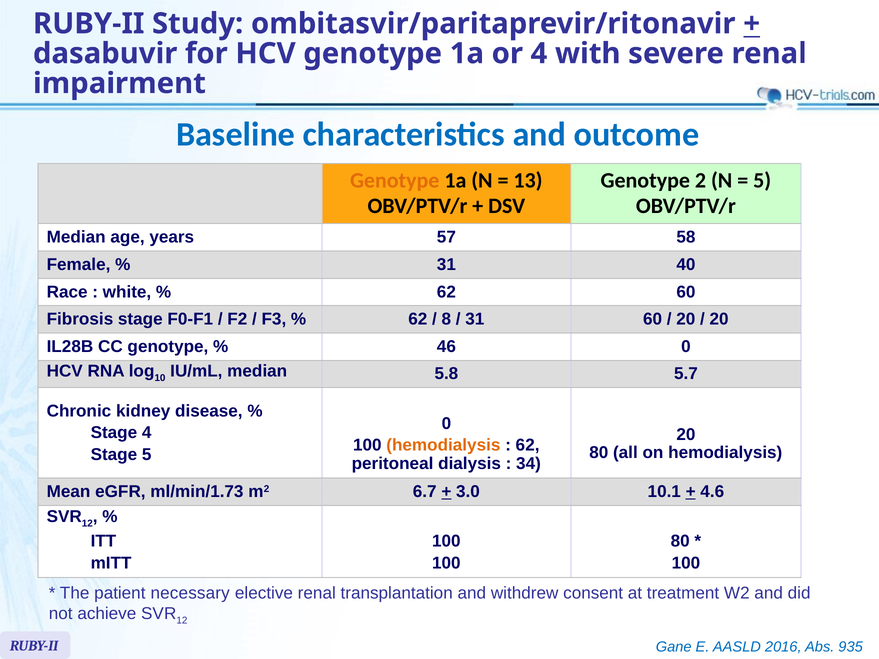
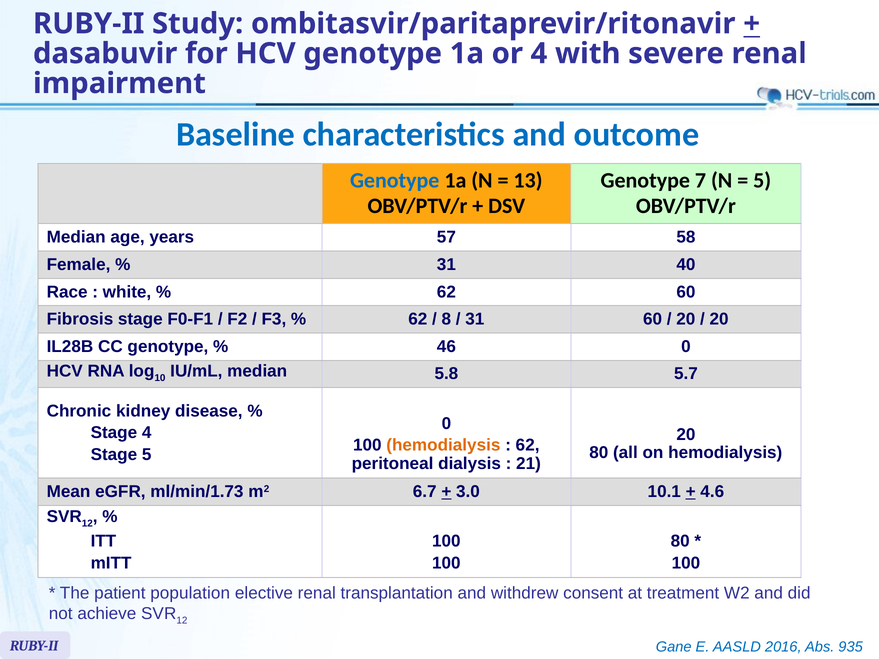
Genotype colour: orange -> blue (395, 180)
2: 2 -> 7 (701, 180)
34: 34 -> 21 (528, 464)
necessary: necessary -> population (190, 593)
